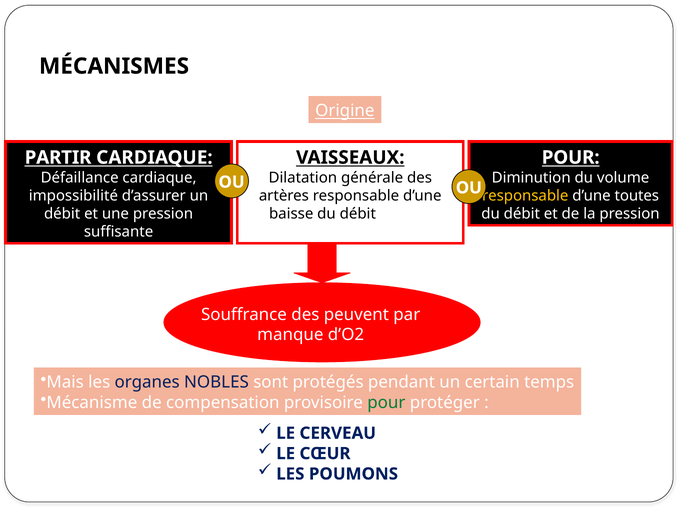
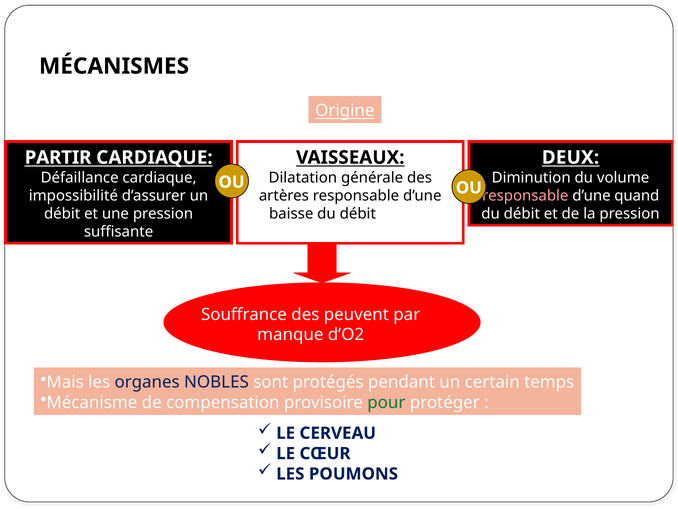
POUR: POUR -> DEUX (571, 157)
responsable colour: yellow -> pink (525, 195)
toutes: toutes -> quand (637, 195)
